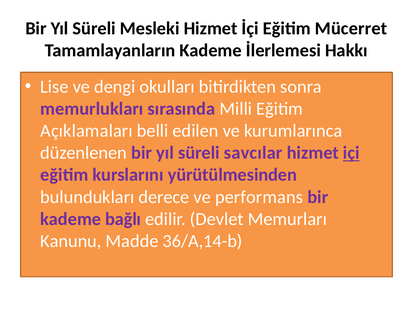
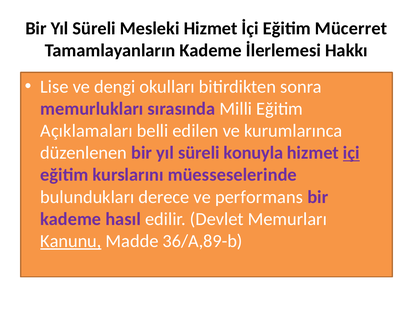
savcılar: savcılar -> konuyla (253, 153)
yürütülmesinden: yürütülmesinden -> müesseselerinde (232, 175)
bağlı: bağlı -> hasıl (123, 219)
Kanunu underline: none -> present (71, 241)
36/A,14-b: 36/A,14-b -> 36/A,89-b (203, 241)
